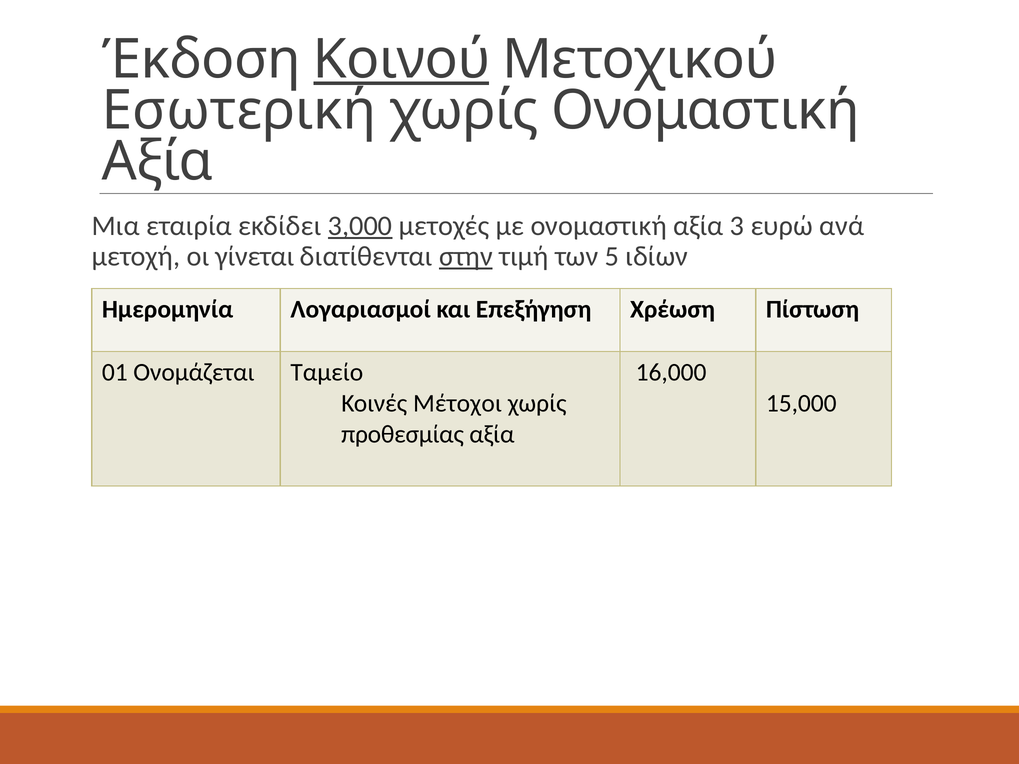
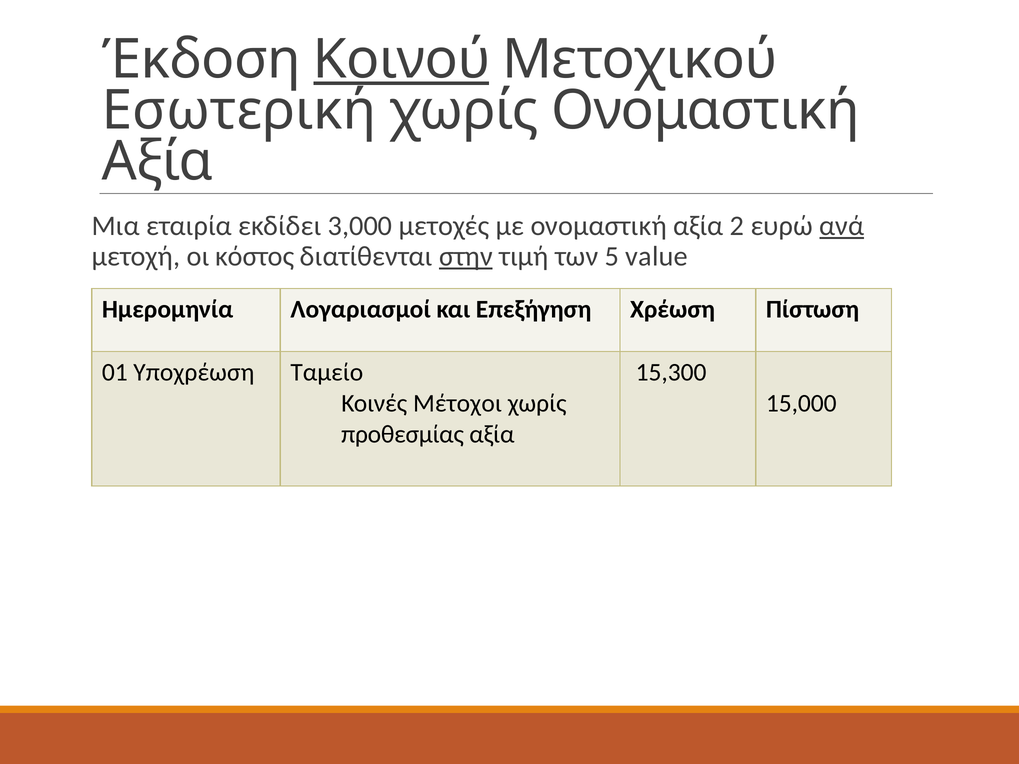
3,000 underline: present -> none (360, 226)
3: 3 -> 2 (737, 226)
ανά underline: none -> present (842, 226)
γίνεται: γίνεται -> κόστος (255, 256)
ιδίων: ιδίων -> value (657, 256)
Ονομάζεται: Ονομάζεται -> Υποχρέωση (194, 372)
16,000: 16,000 -> 15,300 (671, 372)
